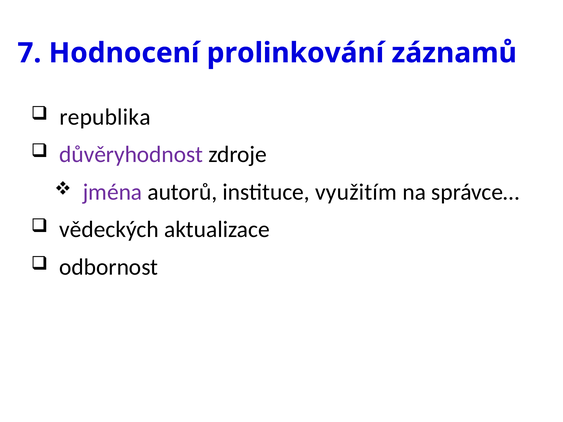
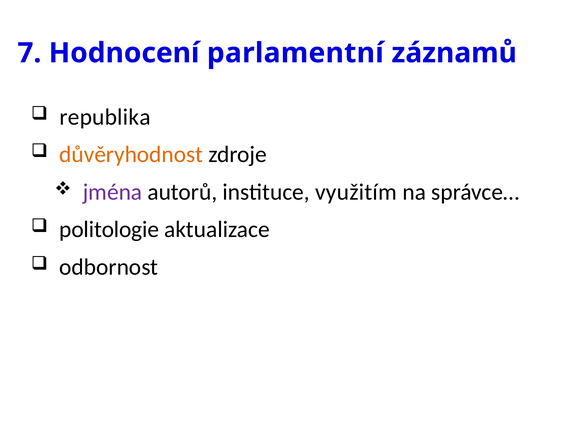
prolinkování: prolinkování -> parlamentní (295, 53)
důvěryhodnost colour: purple -> orange (131, 155)
vědeckých: vědeckých -> politologie (109, 230)
